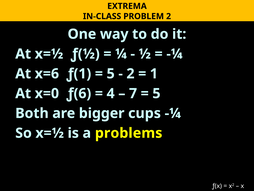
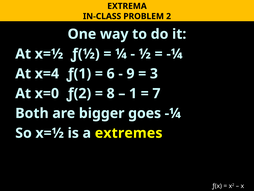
x=6: x=6 -> x=4 (47, 74)
5: 5 -> 6 (111, 74)
2: 2 -> 9 (130, 74)
1: 1 -> 3 (154, 74)
ƒ(6: ƒ(6 -> ƒ(2 (79, 93)
4: 4 -> 8 (111, 93)
7: 7 -> 1 (133, 93)
5: 5 -> 7 (156, 93)
cups: cups -> goes (145, 113)
problems: problems -> extremes (129, 133)
